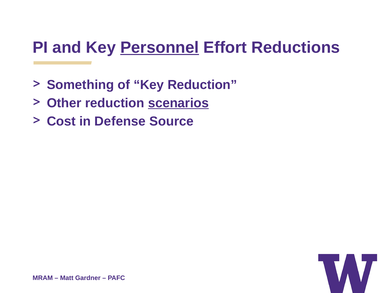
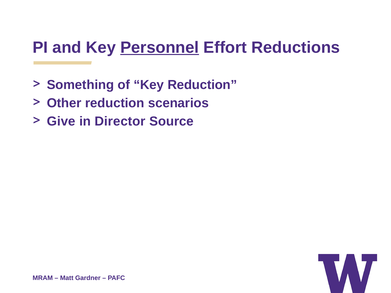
scenarios underline: present -> none (178, 103)
Cost: Cost -> Give (61, 121)
Defense: Defense -> Director (120, 121)
